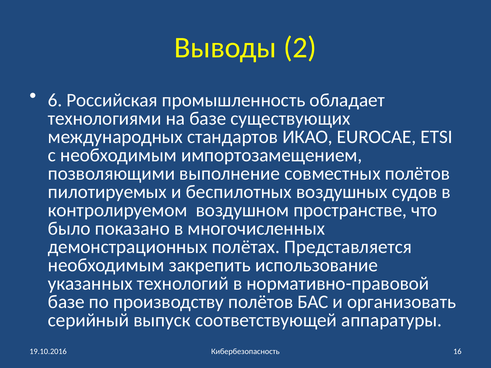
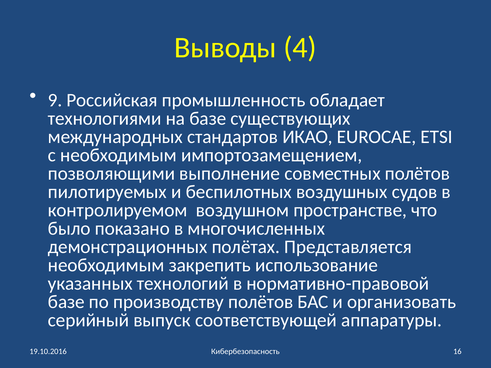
2: 2 -> 4 (300, 48)
6: 6 -> 9 (55, 100)
